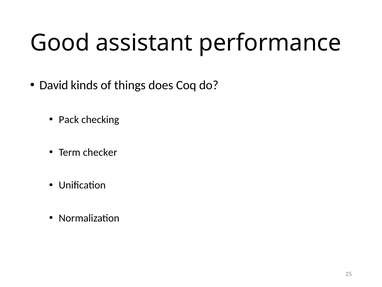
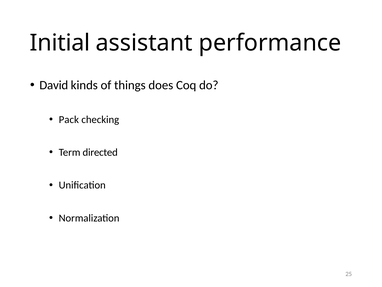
Good: Good -> Initial (60, 43)
checker: checker -> directed (100, 152)
